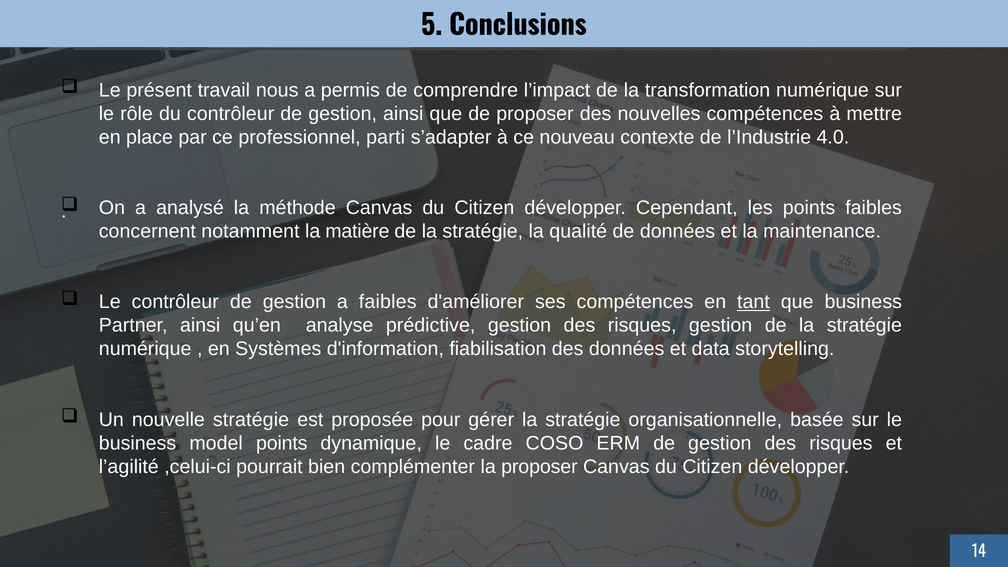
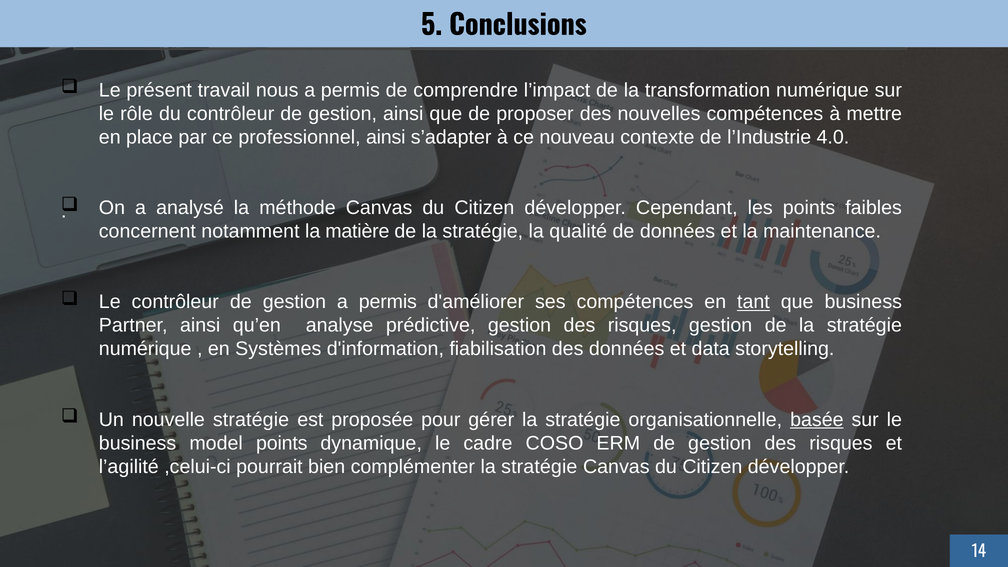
professionnel parti: parti -> ainsi (386, 137)
gestion a faibles: faibles -> permis (388, 302)
basée underline: none -> present (817, 420)
complémenter la proposer: proposer -> stratégie (539, 467)
